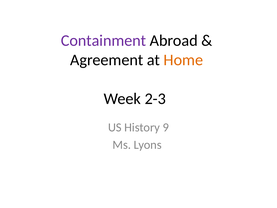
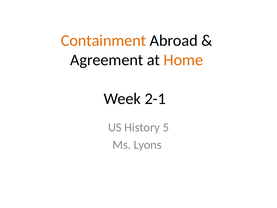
Containment colour: purple -> orange (104, 40)
2-3: 2-3 -> 2-1 (155, 99)
9: 9 -> 5 (166, 127)
